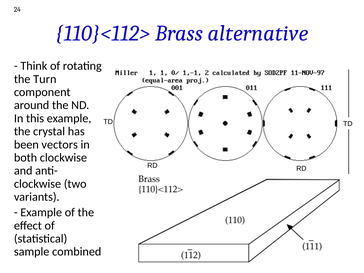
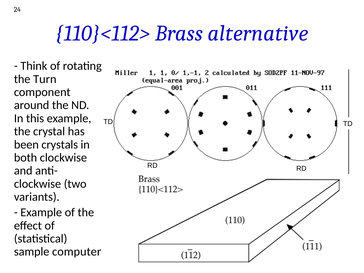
vectors: vectors -> crystals (60, 145)
combined: combined -> computer (77, 252)
